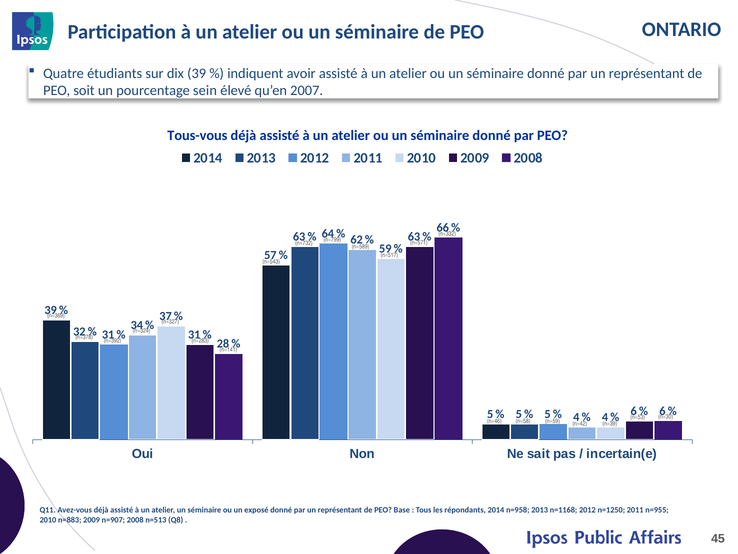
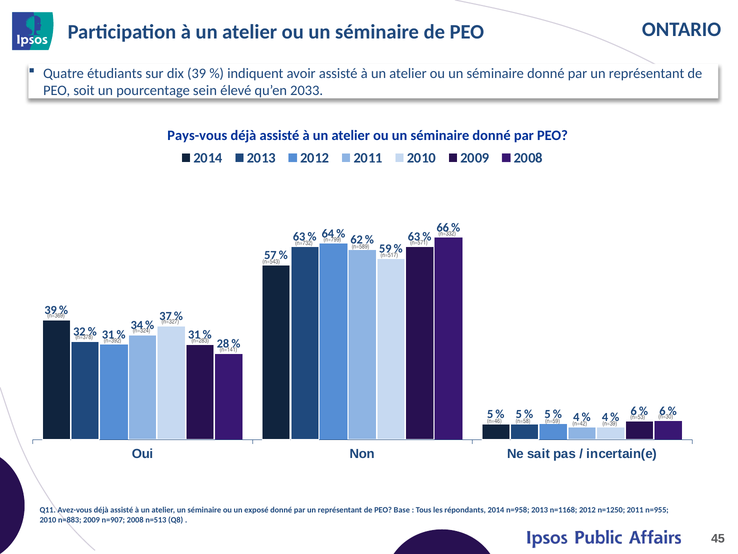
2007: 2007 -> 2033 (307, 91)
Tous-vous: Tous-vous -> Pays-vous (197, 135)
